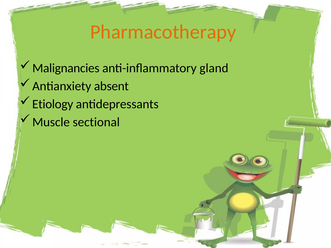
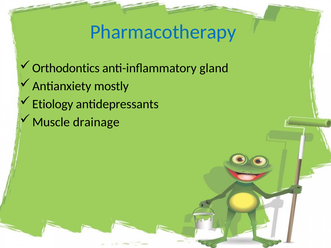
Pharmacotherapy colour: orange -> blue (163, 32)
Malignancies: Malignancies -> Orthodontics (66, 68)
absent: absent -> mostly (111, 86)
sectional: sectional -> drainage (96, 122)
